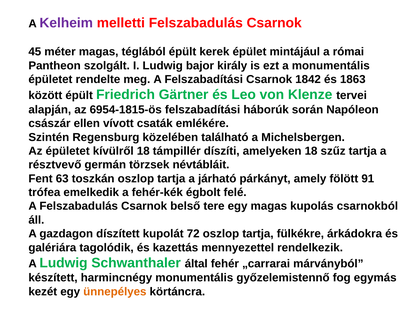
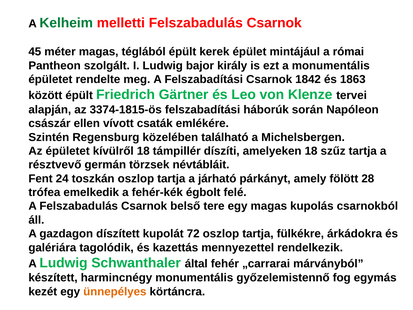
Kelheim colour: purple -> green (66, 23)
6954-1815-ös: 6954-1815-ös -> 3374-1815-ös (126, 110)
63: 63 -> 24 (62, 178)
91: 91 -> 28 (368, 178)
